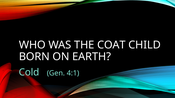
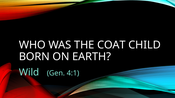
Cold: Cold -> Wild (29, 73)
